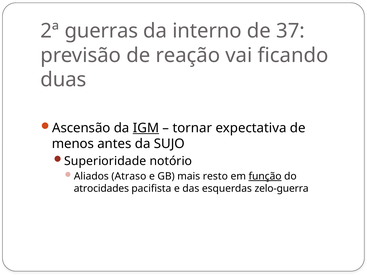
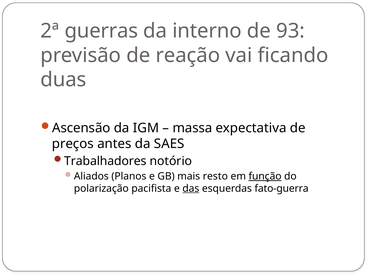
37: 37 -> 93 (290, 31)
IGM underline: present -> none (146, 128)
tornar: tornar -> massa (192, 128)
menos: menos -> preços (73, 144)
SUJO: SUJO -> SAES (169, 144)
Superioridade: Superioridade -> Trabalhadores (105, 161)
Atraso: Atraso -> Planos (129, 176)
atrocidades: atrocidades -> polarização (101, 189)
das underline: none -> present (191, 189)
zelo-guerra: zelo-guerra -> fato-guerra (282, 189)
